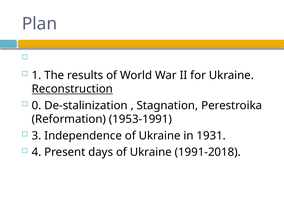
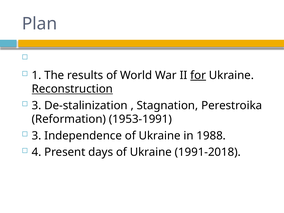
for underline: none -> present (198, 75)
0: 0 -> 3 (37, 105)
1931: 1931 -> 1988 (211, 136)
